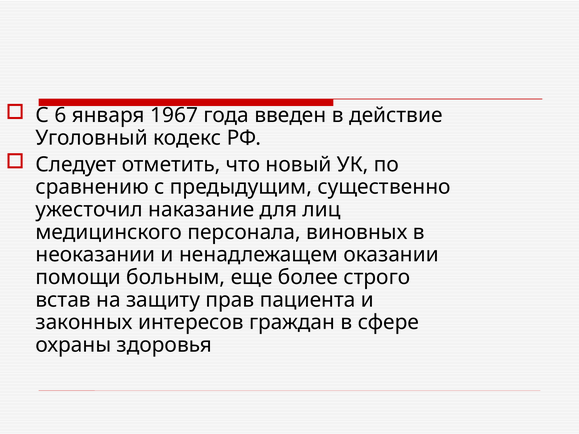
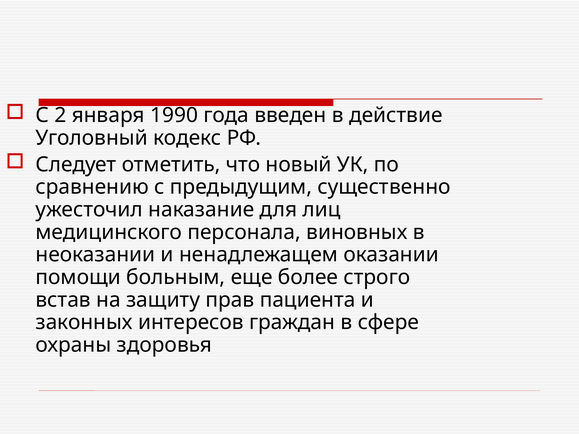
6: 6 -> 2 (60, 115)
1967: 1967 -> 1990 (174, 115)
